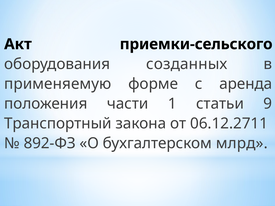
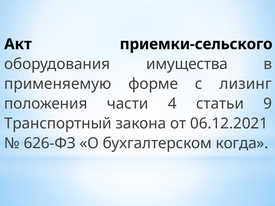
созданных: созданных -> имущества (187, 64)
аренда: аренда -> лизинг (246, 84)
1: 1 -> 4 (172, 104)
06.12.2711: 06.12.2711 -> 06.12.2021 (229, 124)
892-ФЗ: 892-ФЗ -> 626-ФЗ (50, 144)
млрд: млрд -> когда (242, 144)
